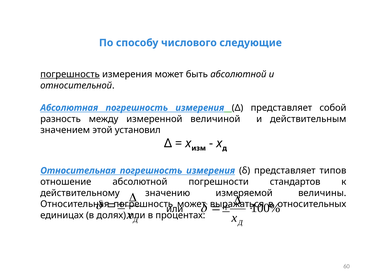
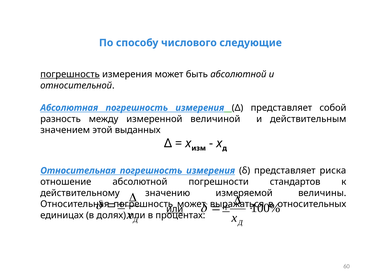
установил: установил -> выданных (138, 130)
типов: типов -> риска (333, 171)
или underline: none -> present (175, 209)
